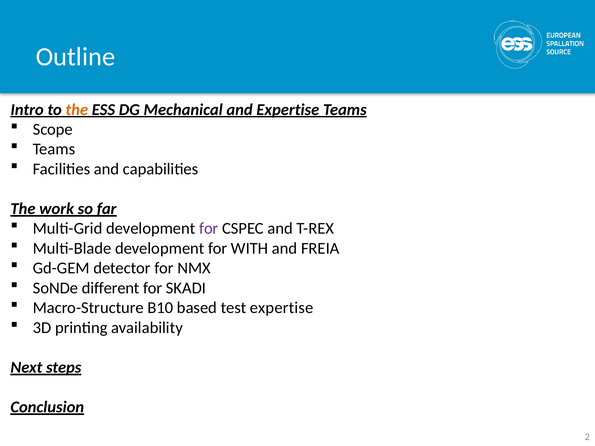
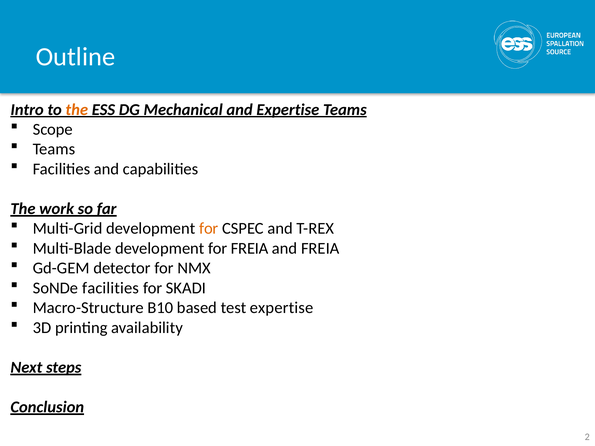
for colour: purple -> orange (209, 229)
for WITH: WITH -> FREIA (250, 248)
SoNDe different: different -> facilities (111, 288)
